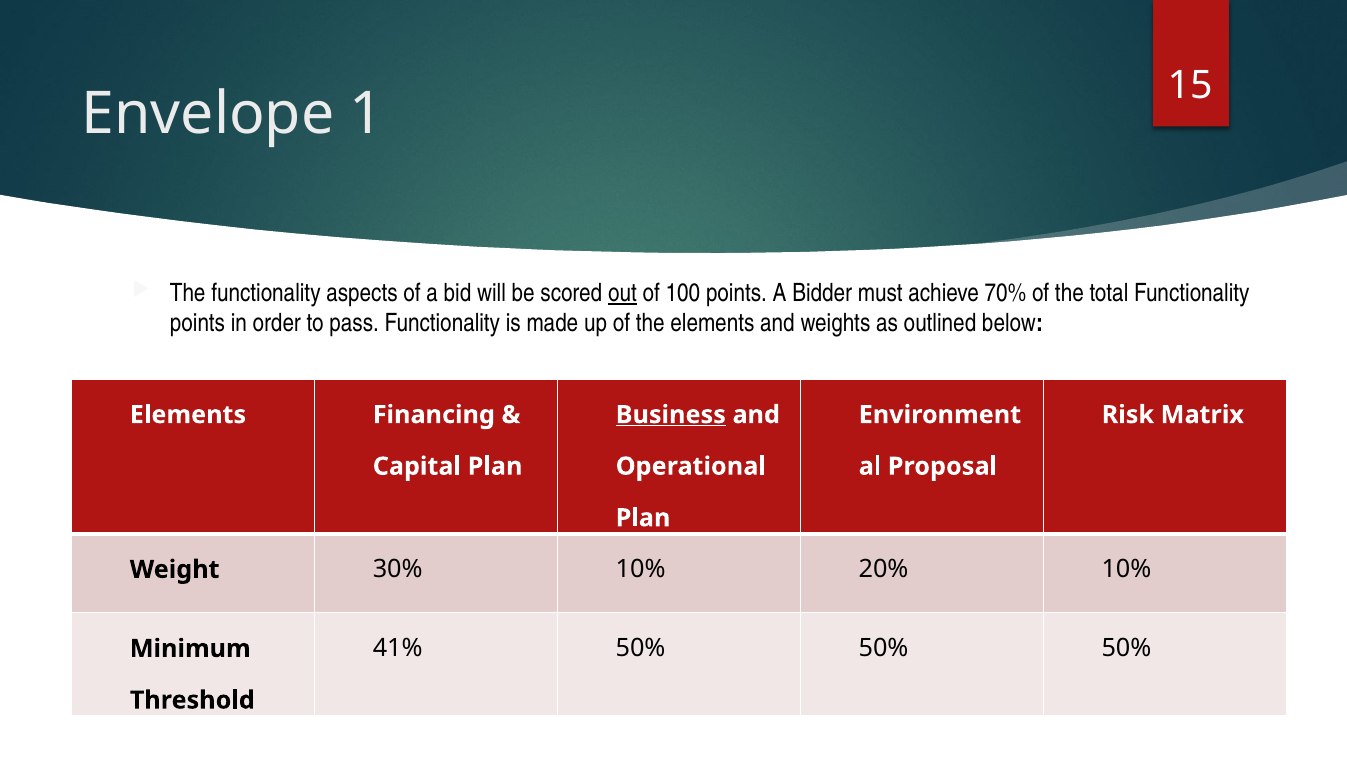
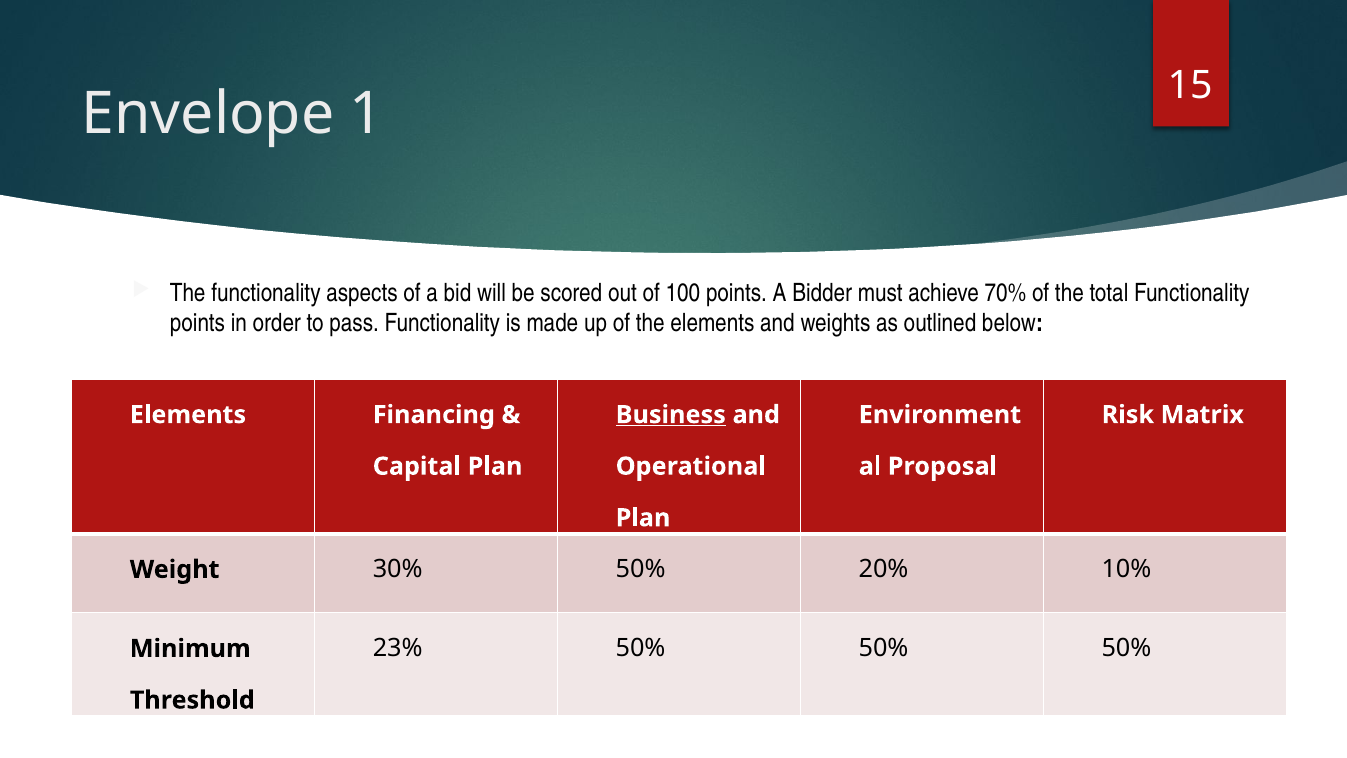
out underline: present -> none (622, 293)
30% 10%: 10% -> 50% (641, 569)
41%: 41% -> 23% (398, 648)
